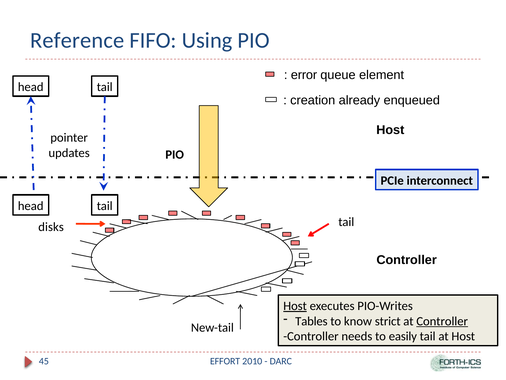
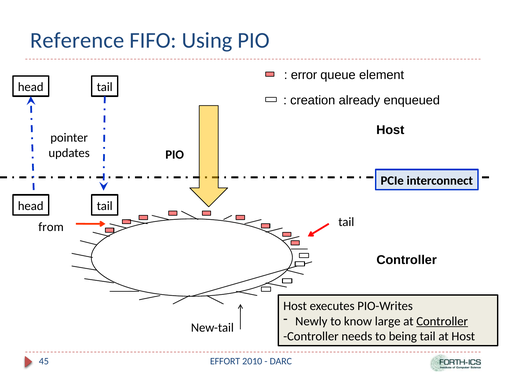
disks: disks -> from (51, 227)
Host underline: present -> none (295, 306)
Tables: Tables -> Newly (311, 321)
strict: strict -> large (388, 321)
easily: easily -> being (403, 336)
